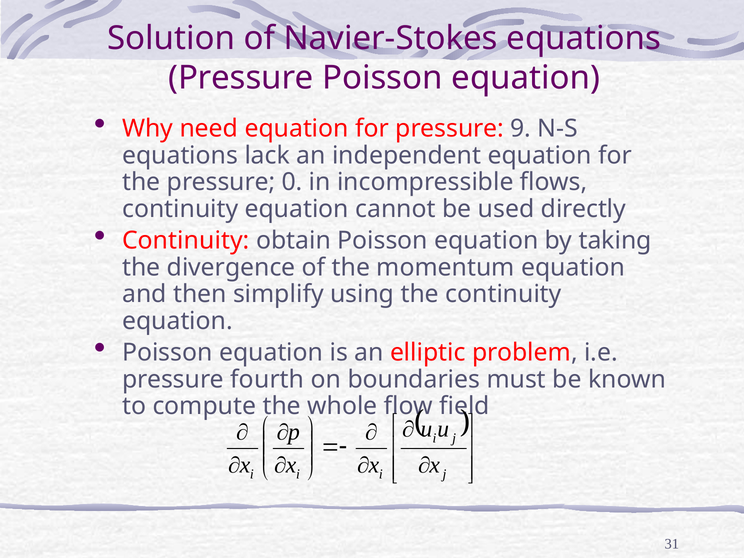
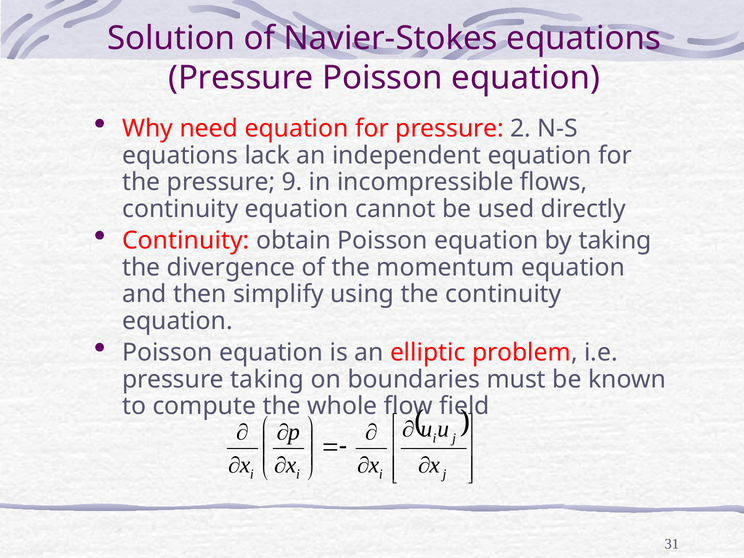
9: 9 -> 2 (521, 129)
0: 0 -> 9 (292, 182)
pressure fourth: fourth -> taking (267, 379)
